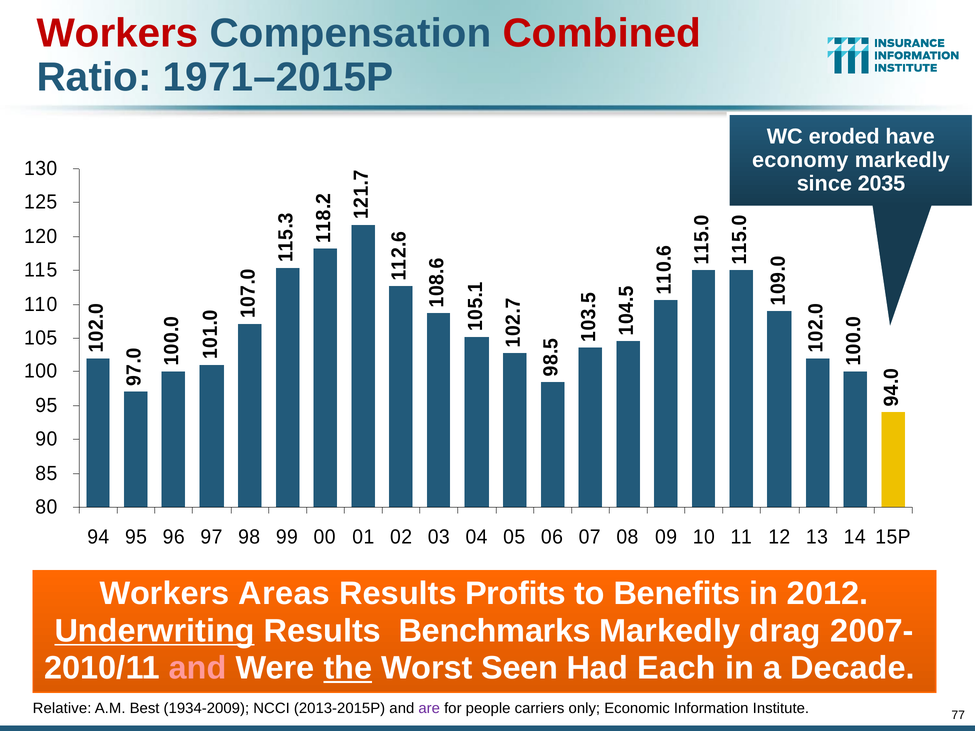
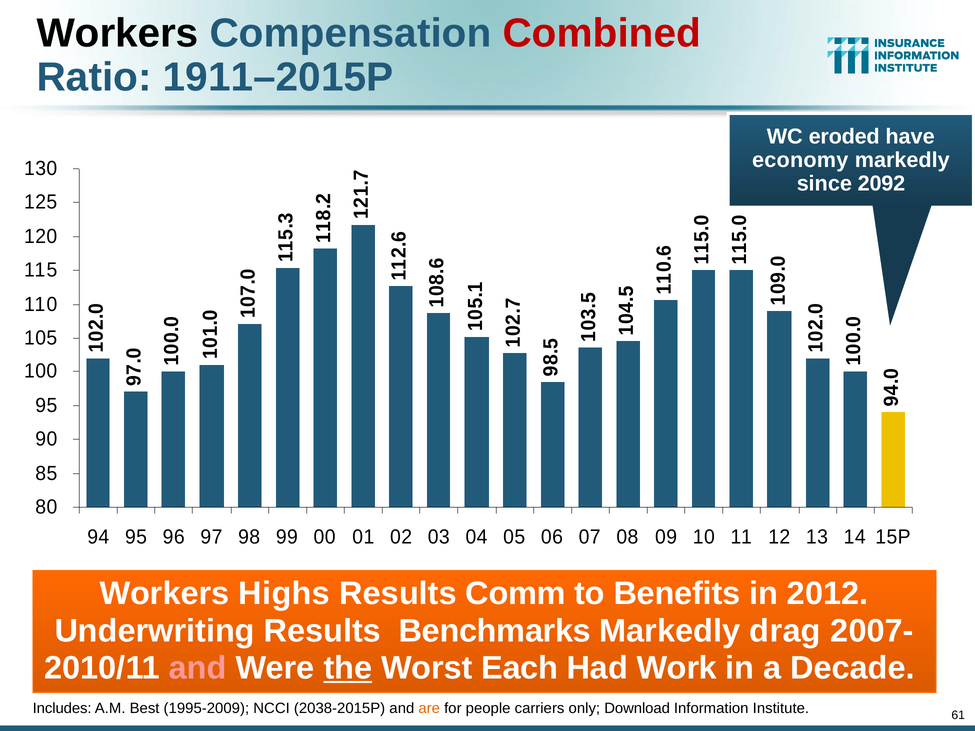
Workers colour: red -> black (118, 33)
1971–2015P: 1971–2015P -> 1911–2015P (278, 77)
2035: 2035 -> 2092 (881, 184)
Areas: Areas -> Highs (284, 594)
Profits: Profits -> Comm (516, 594)
Underwriting underline: present -> none (155, 631)
Seen: Seen -> Each (520, 668)
Each: Each -> Work (677, 668)
Relative: Relative -> Includes (62, 708)
1934-2009: 1934-2009 -> 1995-2009 (206, 708)
2013-2015P: 2013-2015P -> 2038-2015P (340, 708)
are colour: purple -> orange (429, 708)
Economic: Economic -> Download (637, 708)
77: 77 -> 61 (958, 716)
